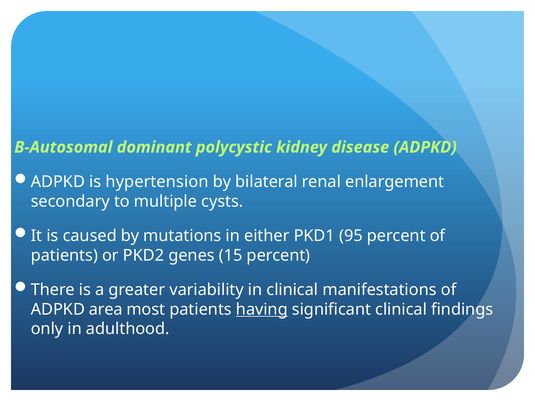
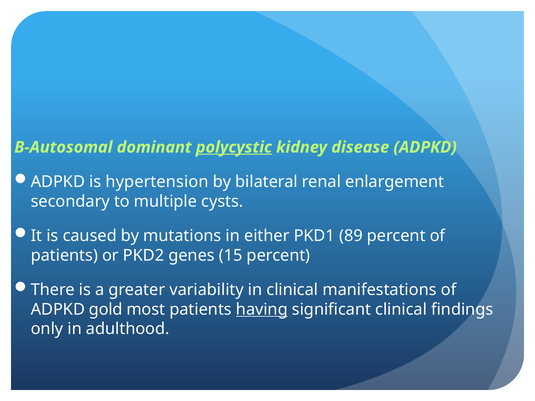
polycystic underline: none -> present (234, 147)
95: 95 -> 89 (351, 236)
area: area -> gold (106, 309)
